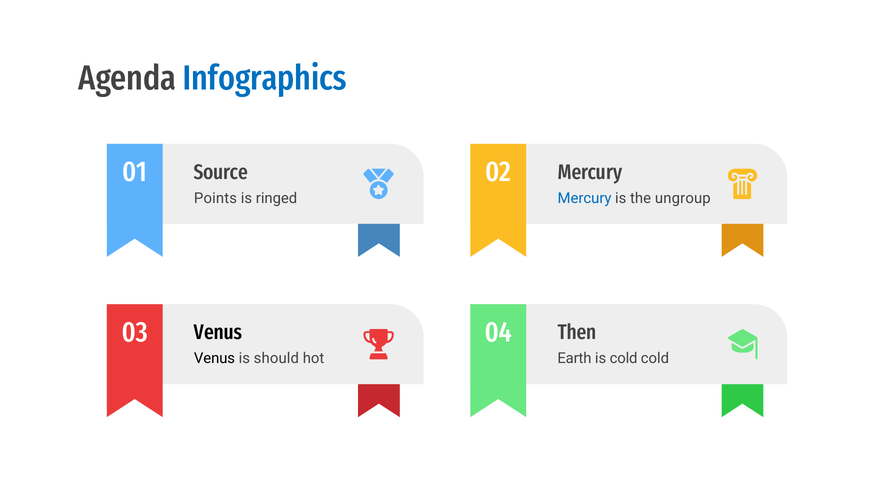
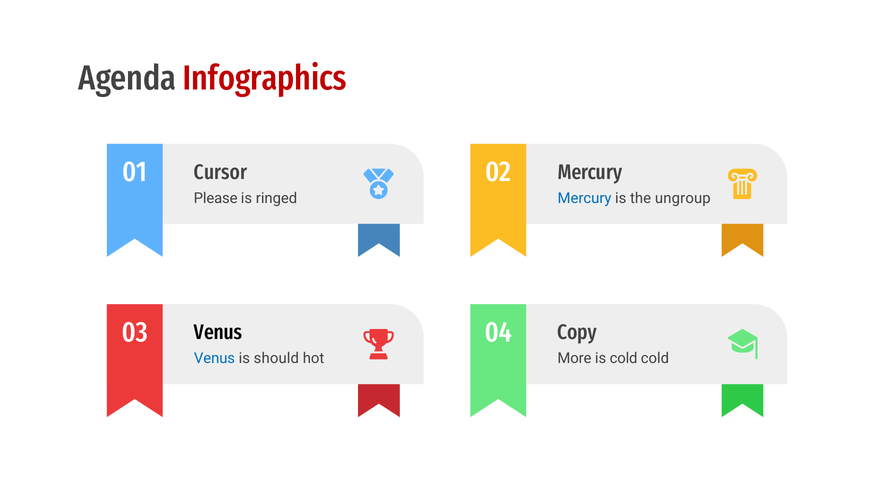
Infographics colour: blue -> red (265, 78)
Source: Source -> Cursor (221, 172)
Points: Points -> Please (216, 198)
Then: Then -> Copy (577, 332)
Venus colour: black -> blue (215, 358)
Earth: Earth -> More (574, 358)
